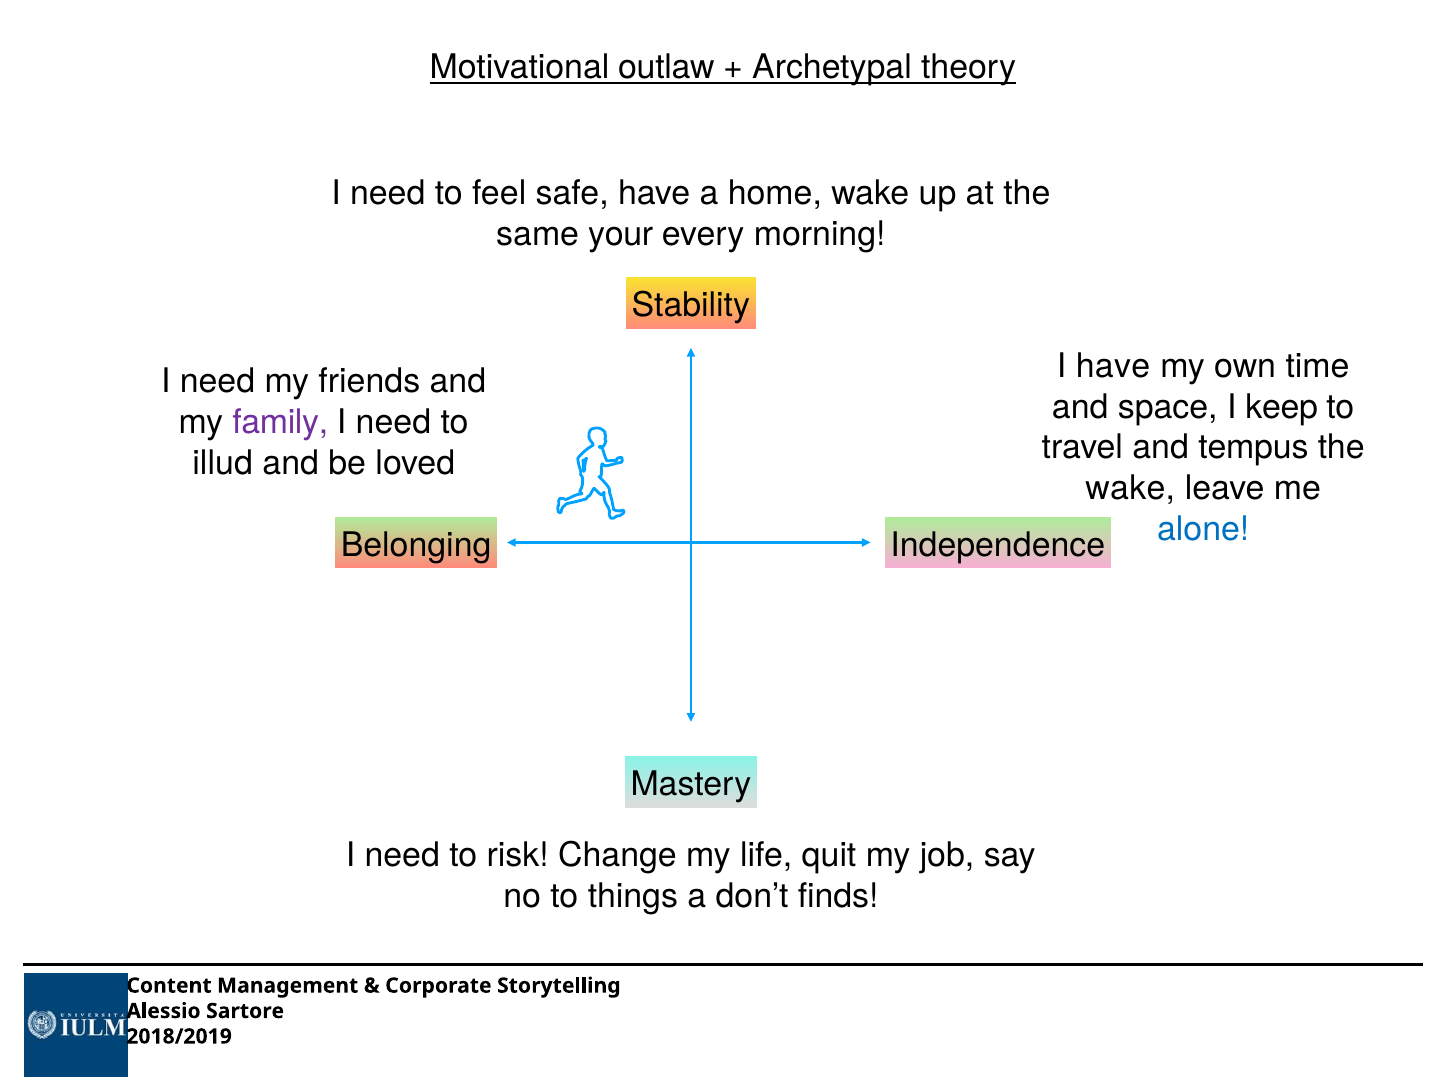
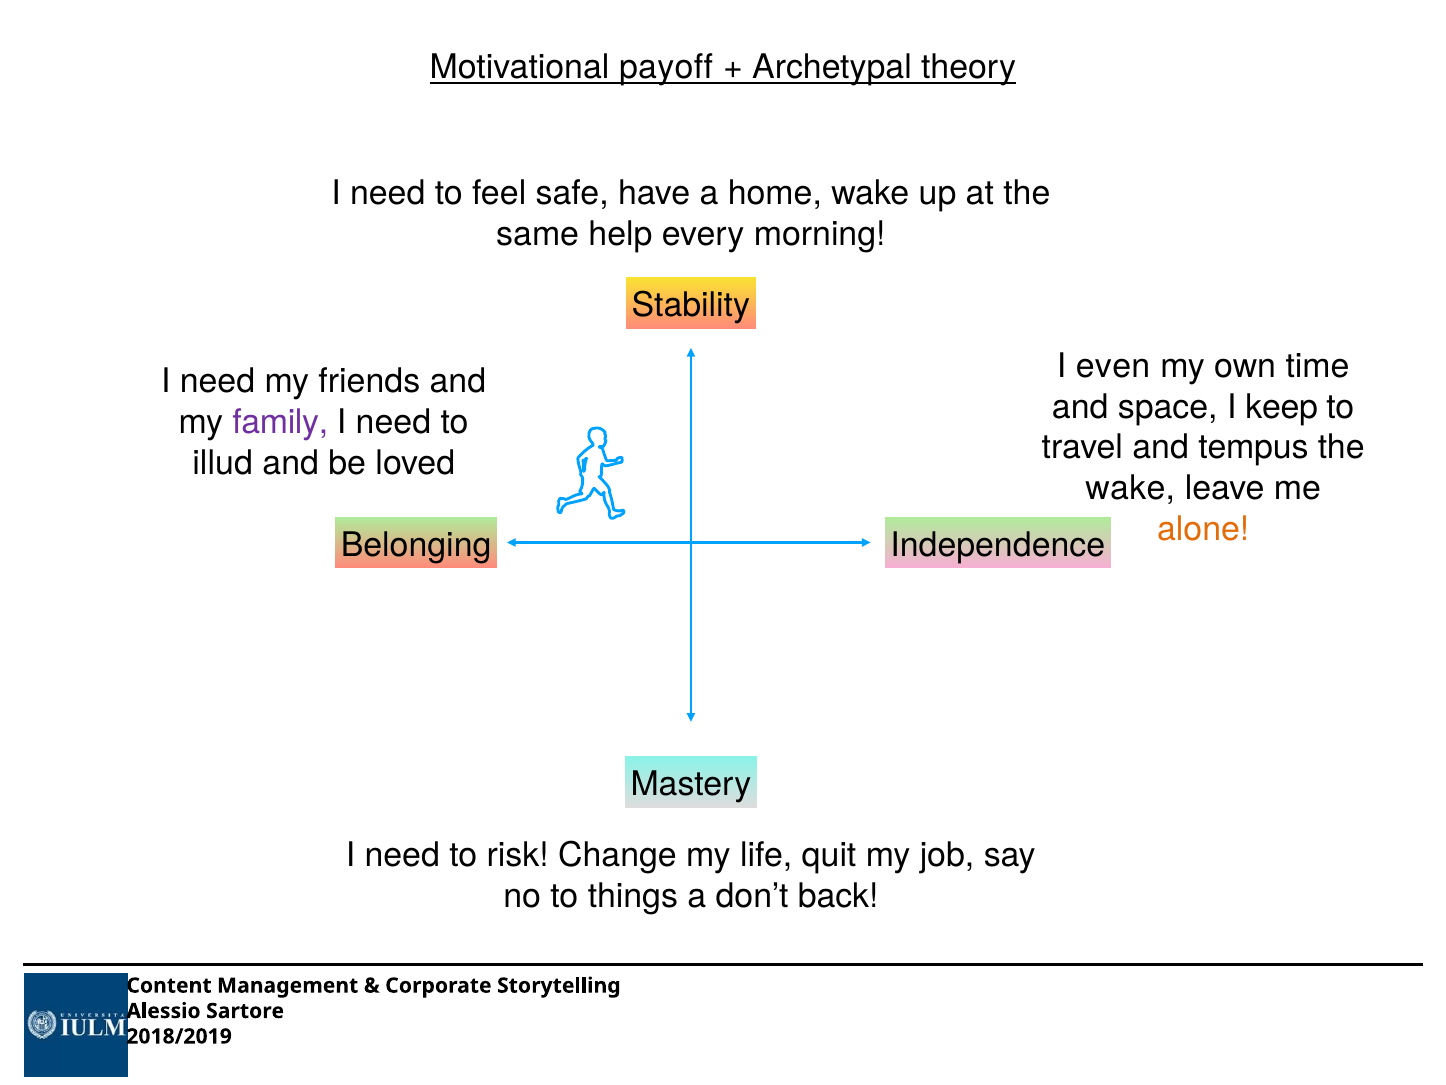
outlaw: outlaw -> payoff (666, 67)
your: your -> help (620, 234)
I have: have -> even (1113, 366)
alone colour: blue -> orange (1203, 529)
finds: finds -> back (838, 896)
